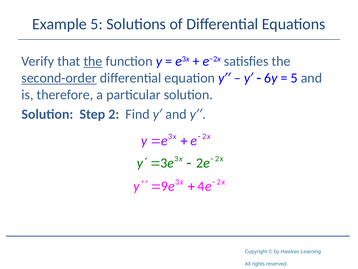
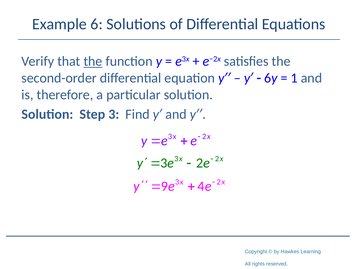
Example 5: 5 -> 6 (97, 24)
second-order underline: present -> none (59, 78)
5: 5 -> 1 (294, 78)
Step 2: 2 -> 3 (114, 114)
